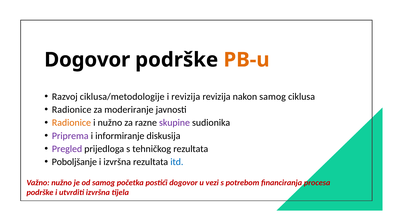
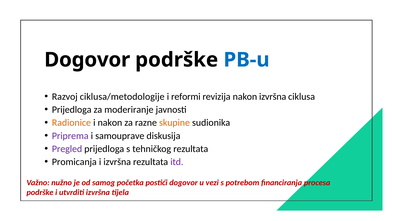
PB-u colour: orange -> blue (247, 60)
i revizija: revizija -> reformi (186, 97)
nakon samog: samog -> izvršna (273, 97)
Radionice: Radionice -> Prijedloga (72, 110)
i nužno: nužno -> nakon (110, 123)
skupine colour: purple -> orange (174, 123)
informiranje: informiranje -> samouprave (120, 136)
Poboljšanje: Poboljšanje -> Promicanja (74, 162)
itd colour: blue -> purple (177, 162)
